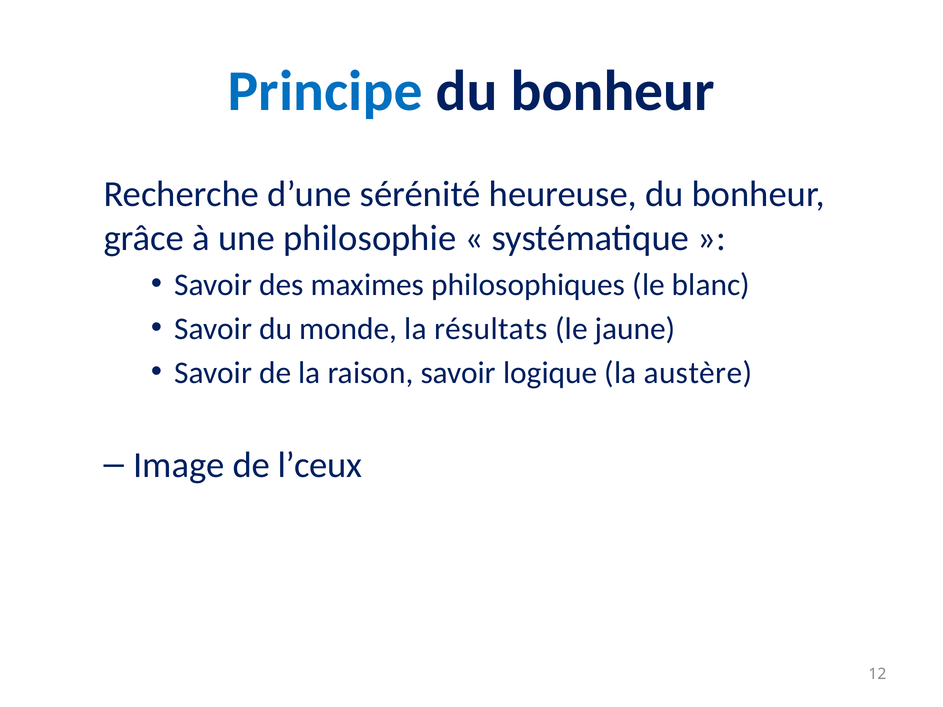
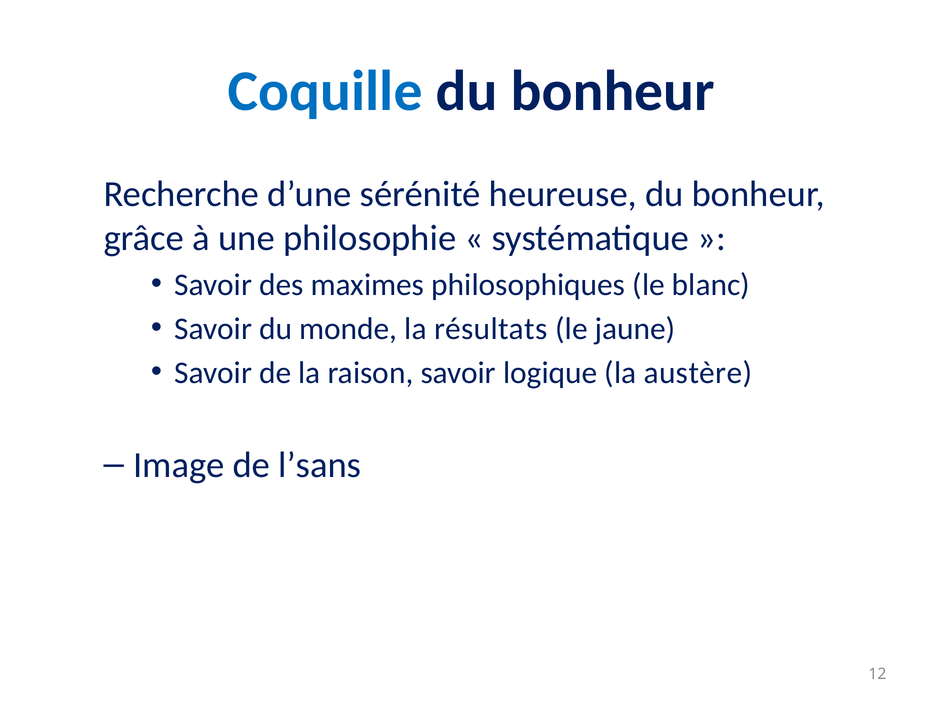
Principe: Principe -> Coquille (325, 91)
l’ceux: l’ceux -> l’sans (320, 465)
